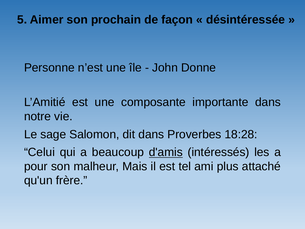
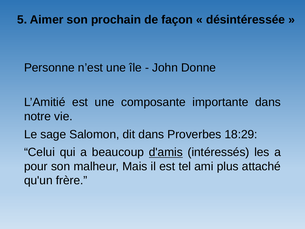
18:28: 18:28 -> 18:29 (241, 134)
